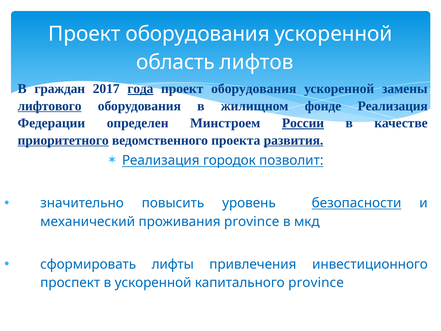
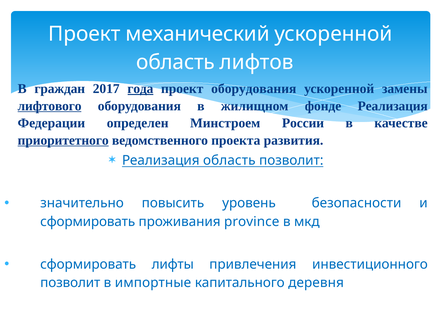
оборудования: оборудования -> механический (198, 34)
России underline: present -> none (303, 123)
развития underline: present -> none (294, 140)
Реализация городок: городок -> область (229, 160)
безопасности underline: present -> none (357, 203)
механический: механический -> сформировать (88, 221)
проспект: проспект -> позволит (70, 282)
в ускоренной: ускоренной -> импортные (153, 282)
капитального province: province -> деревня (316, 282)
